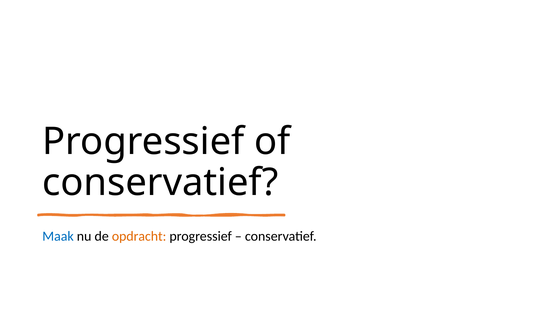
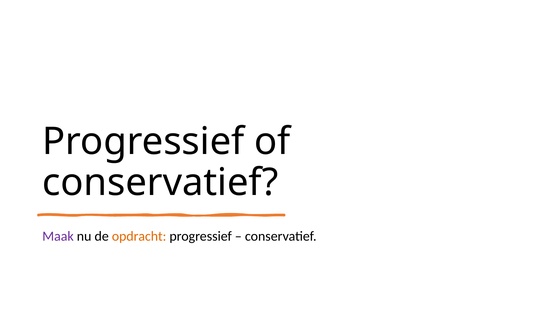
Maak colour: blue -> purple (58, 236)
